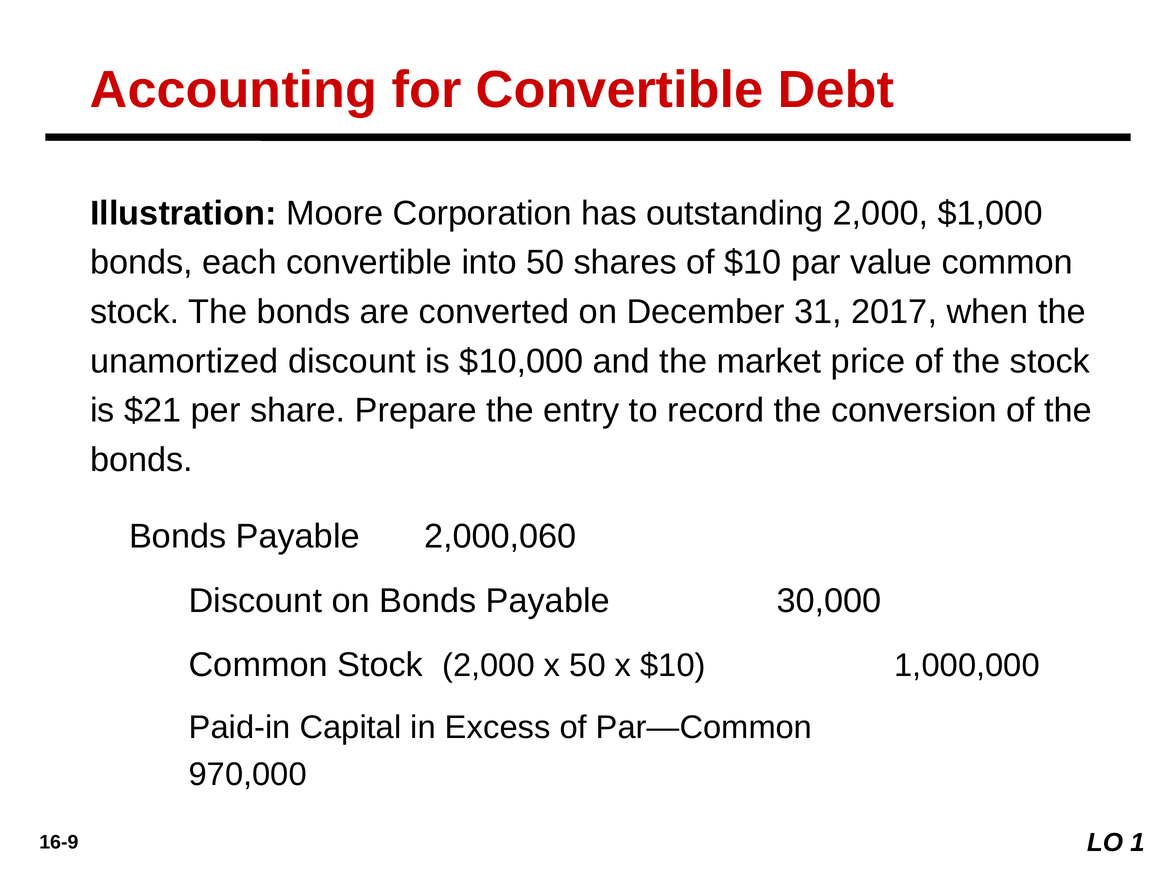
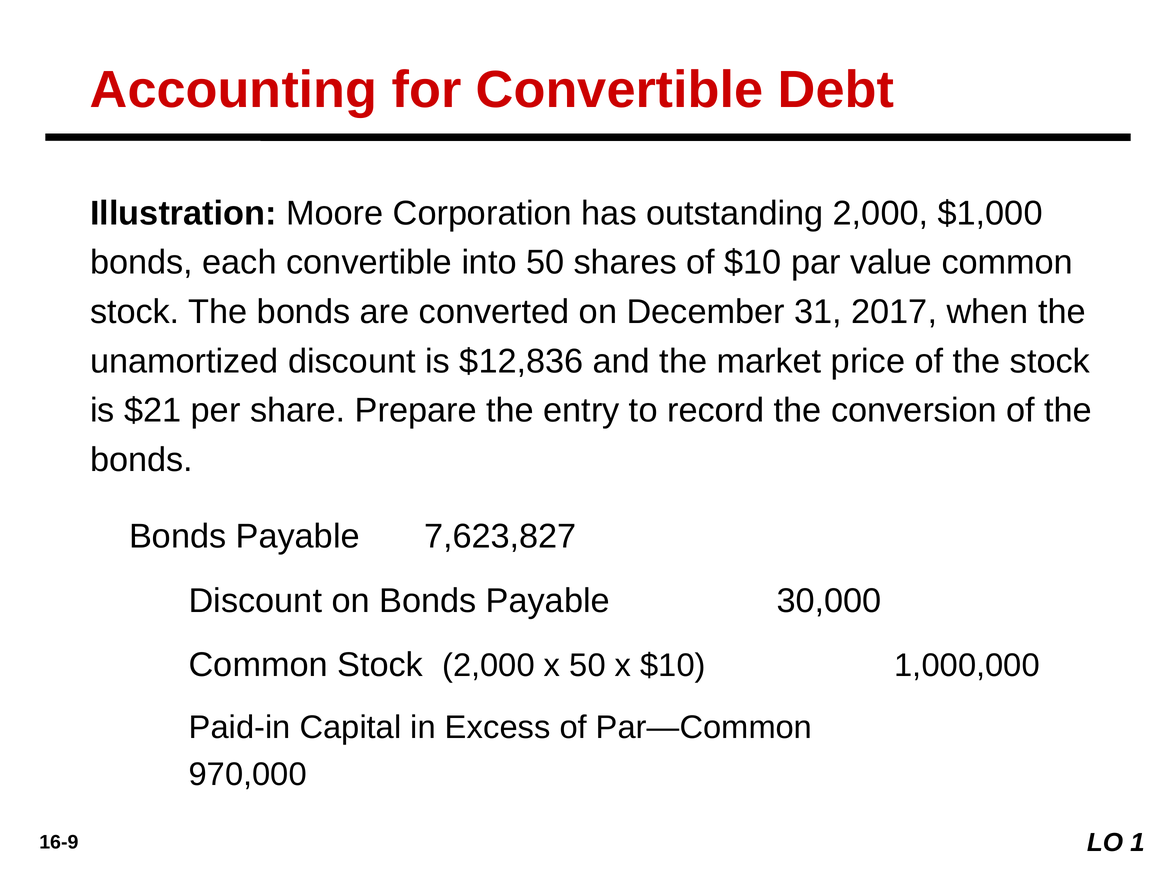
$10,000: $10,000 -> $12,836 (521, 361)
2,000,060: 2,000,060 -> 7,623,827 (500, 537)
